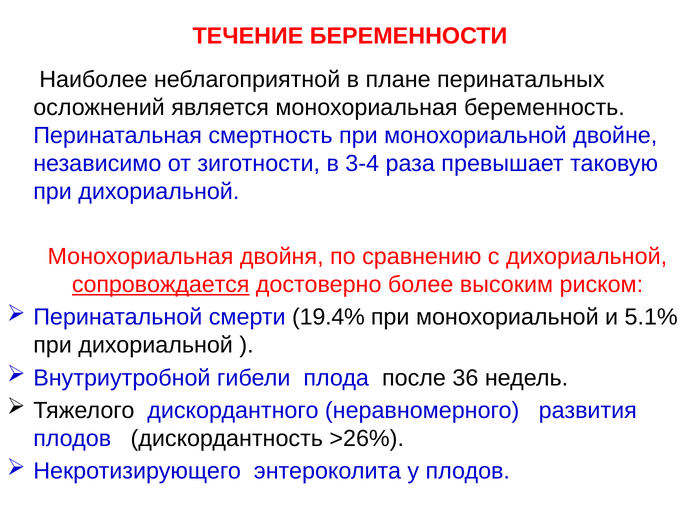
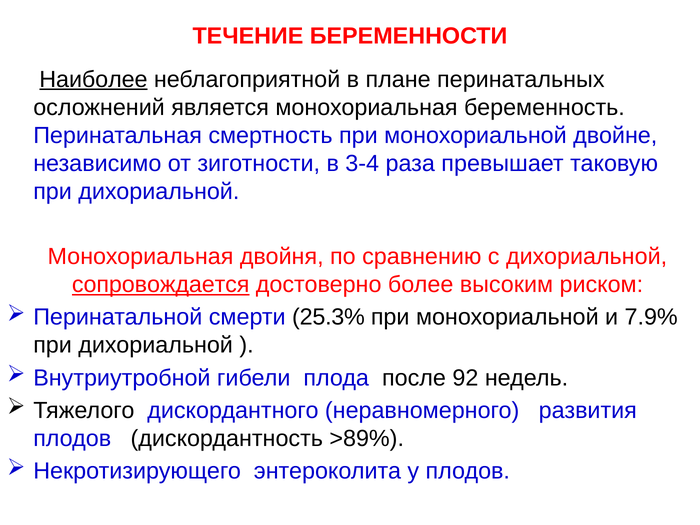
Наиболее underline: none -> present (93, 79)
19.4%: 19.4% -> 25.3% (328, 317)
5.1%: 5.1% -> 7.9% (651, 317)
36: 36 -> 92 (465, 378)
>26%: >26% -> >89% (367, 439)
